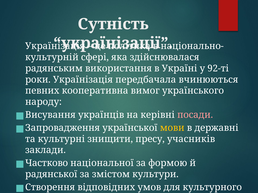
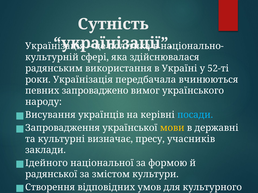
92-ті: 92-ті -> 52-ті (218, 69)
кооперативна: кооперативна -> запроваджено (95, 91)
посади colour: pink -> light blue (195, 115)
знищити: знищити -> визначає (110, 139)
Частково: Частково -> Ідейного (46, 164)
